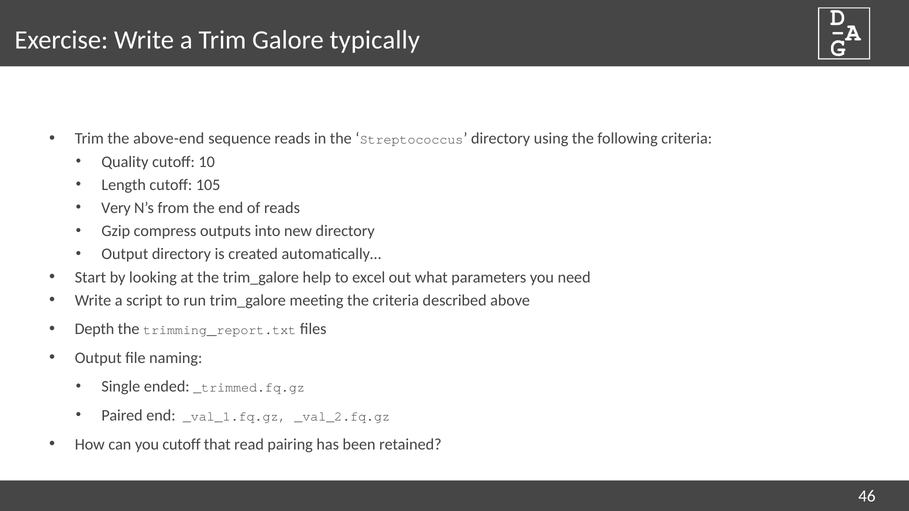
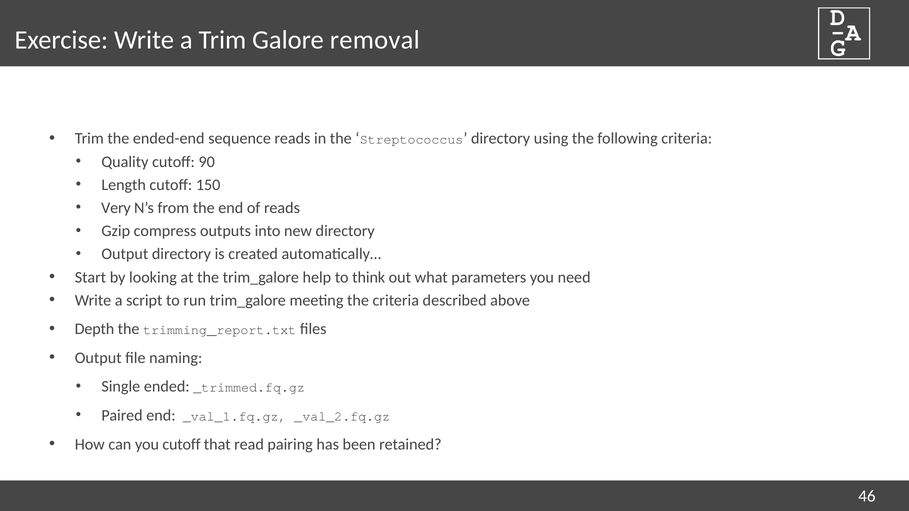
typically: typically -> removal (375, 40)
above-end: above-end -> ended-end (169, 139)
10: 10 -> 90 (207, 162)
105: 105 -> 150 (208, 185)
excel: excel -> think (369, 277)
